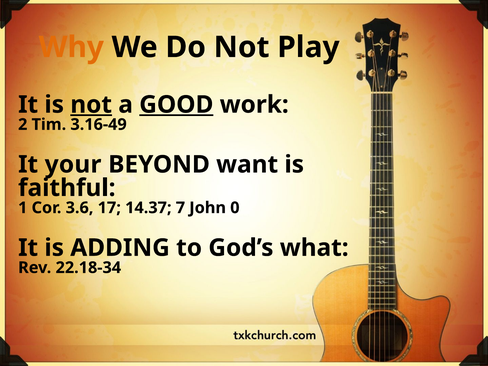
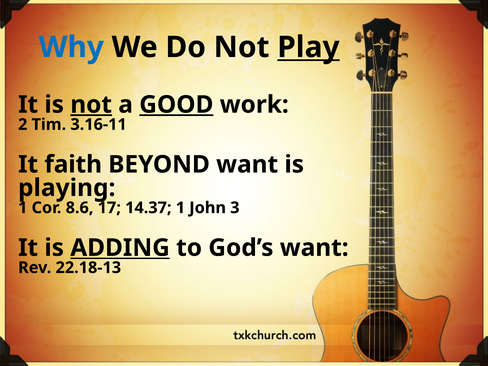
Why colour: orange -> blue (71, 47)
Play underline: none -> present (308, 47)
3.16-49: 3.16-49 -> 3.16-11 (99, 124)
your: your -> faith (73, 164)
faithful: faithful -> playing (67, 188)
3.6: 3.6 -> 8.6 (80, 208)
14.37 7: 7 -> 1 (180, 208)
0: 0 -> 3 (235, 208)
ADDING underline: none -> present (120, 248)
God’s what: what -> want (314, 248)
22.18-34: 22.18-34 -> 22.18-13 (88, 268)
